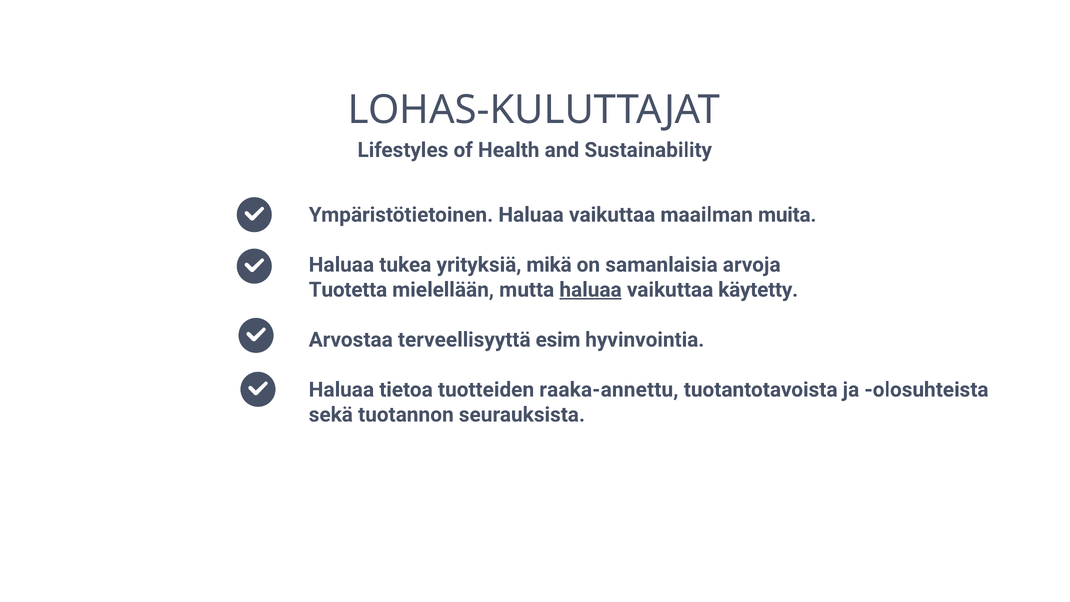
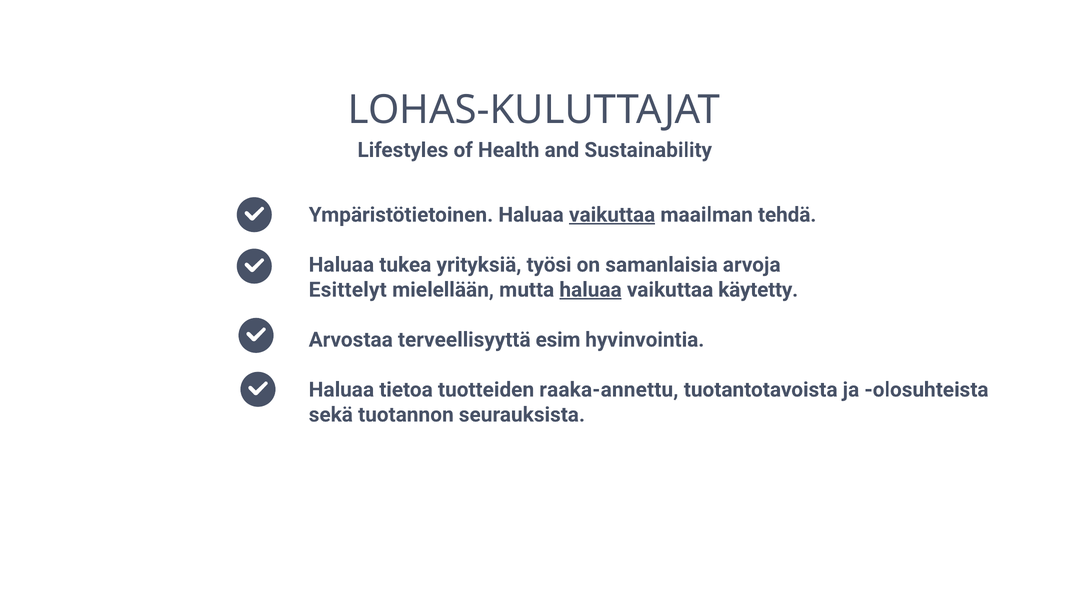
vaikuttaa underline: none -> present (612, 215)
muita: muita -> tehdä (787, 215)
mikä: mikä -> työsi (549, 265)
Tuotetta: Tuotetta -> Esittelyt (348, 290)
